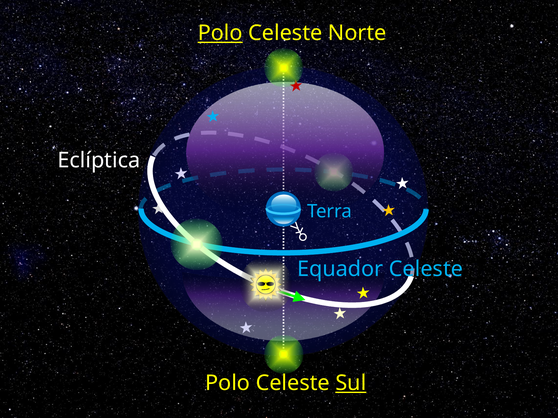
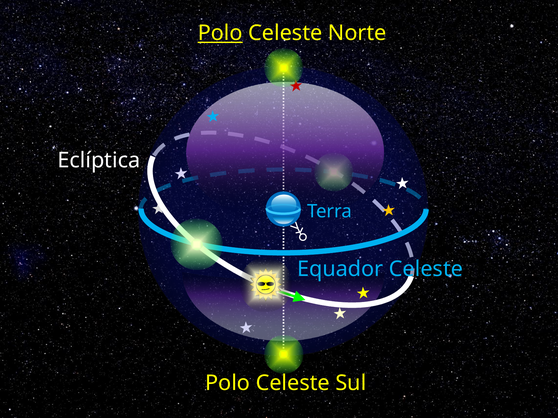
Sul underline: present -> none (351, 384)
